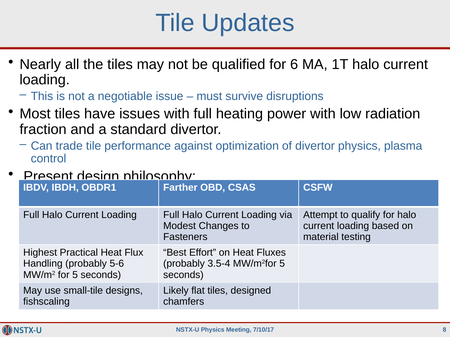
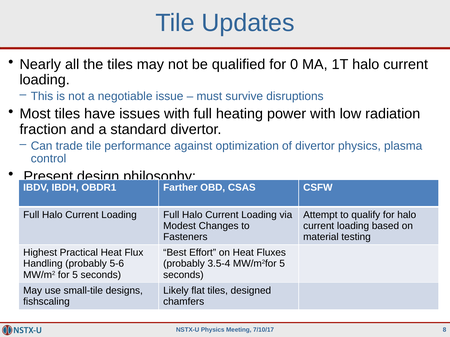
6: 6 -> 0 (294, 64)
